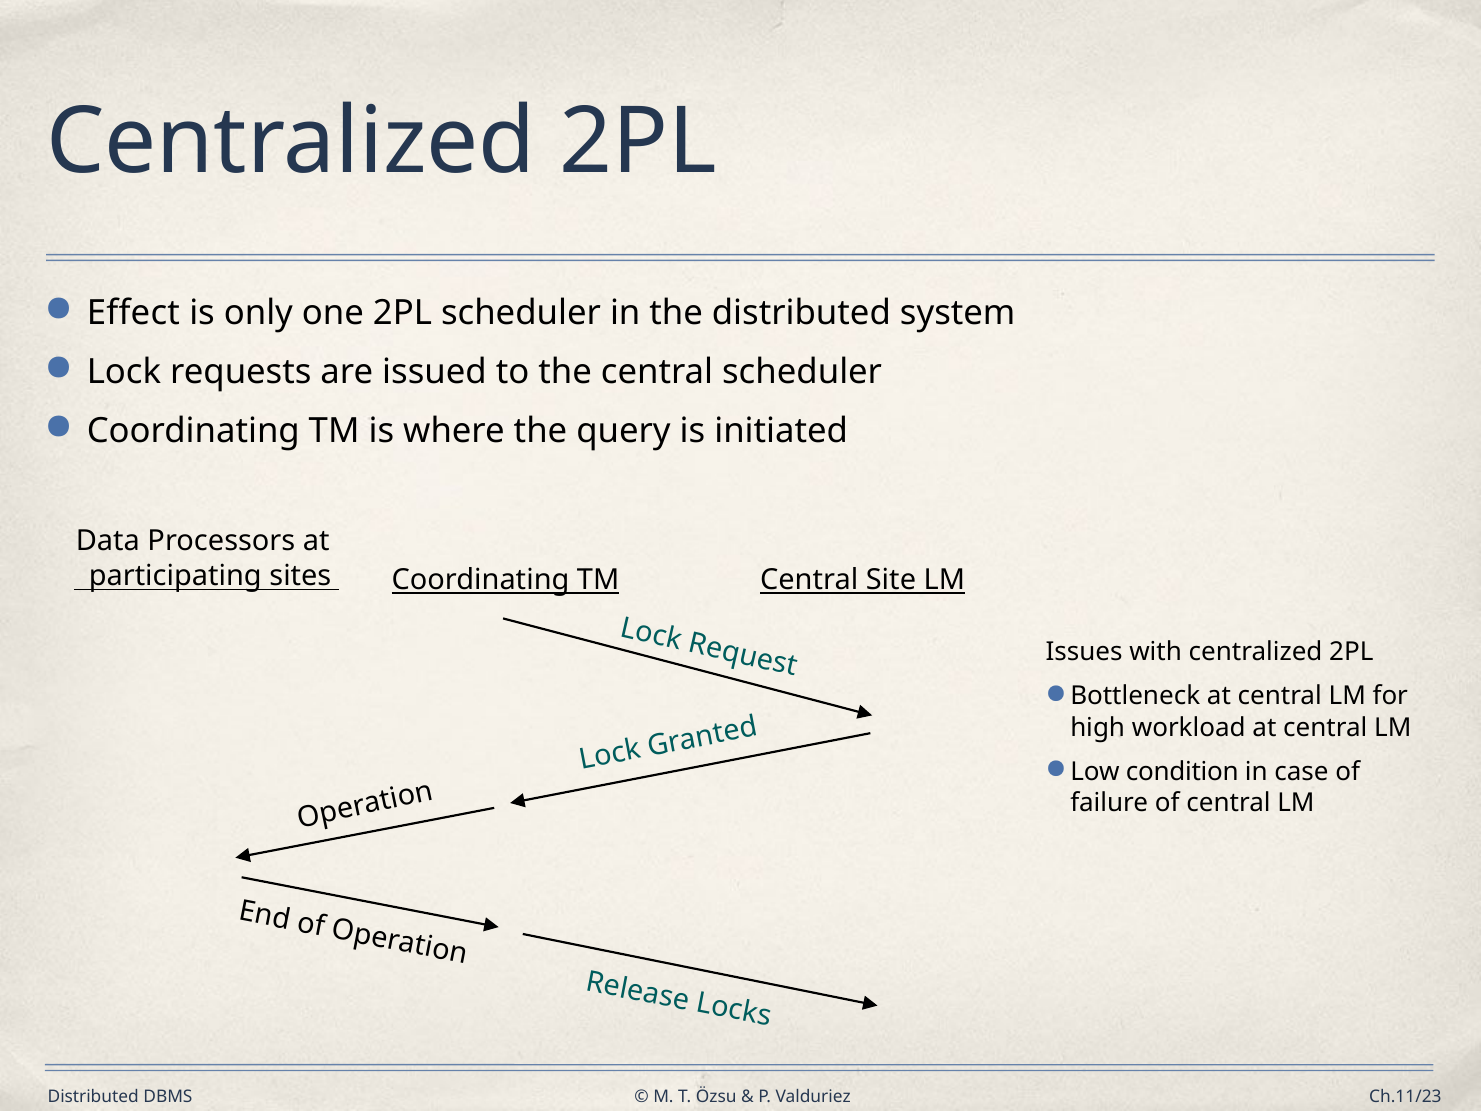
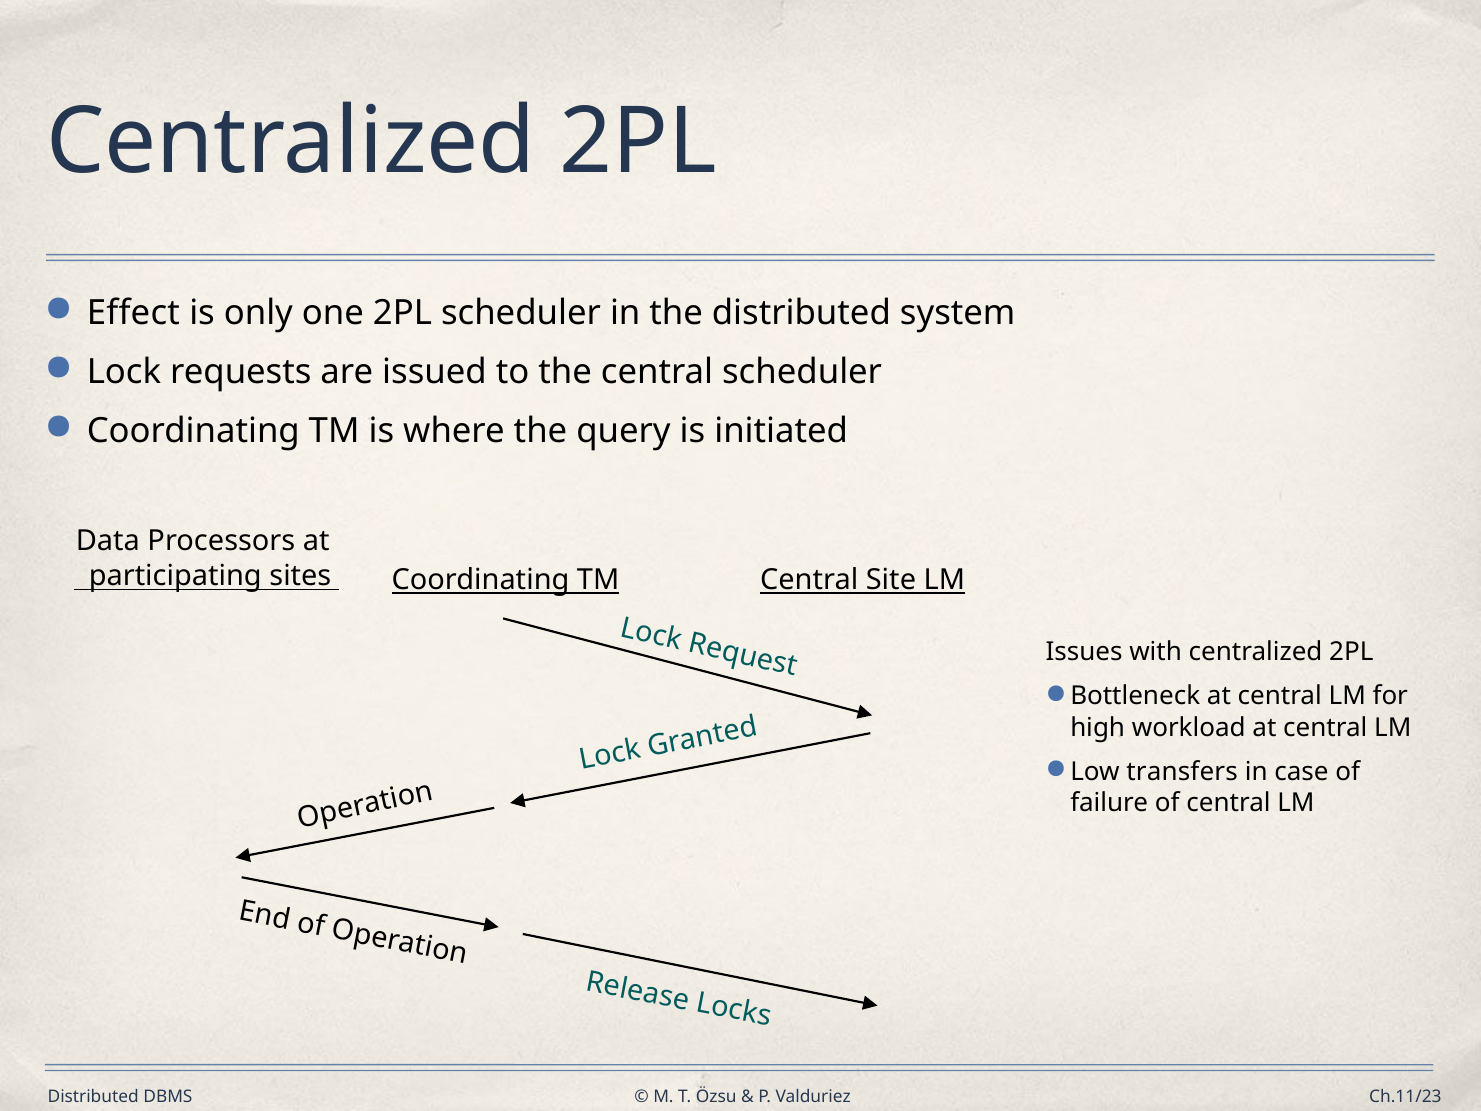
condition: condition -> transfers (1182, 772)
